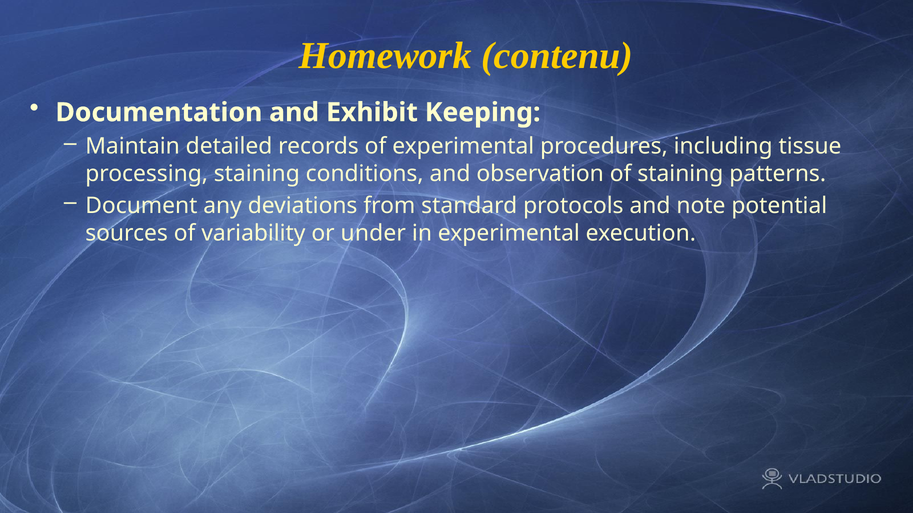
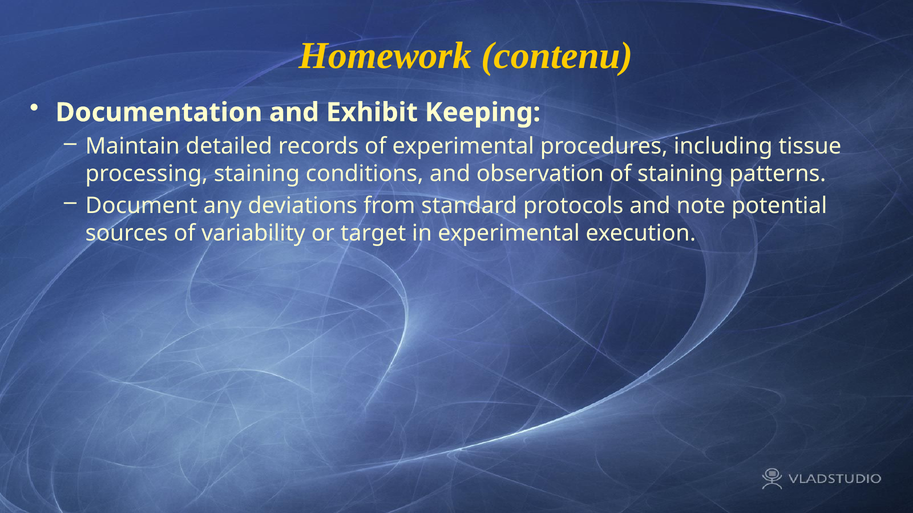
under: under -> target (373, 233)
